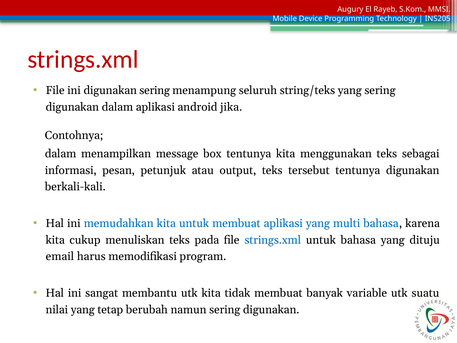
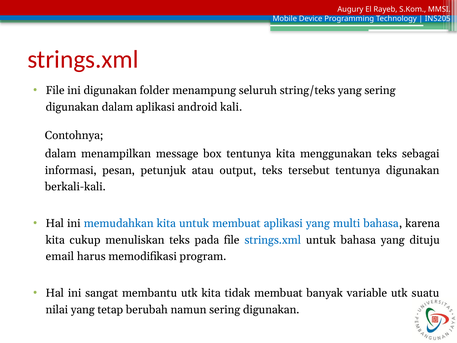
digunakan sering: sering -> folder (155, 90)
jika: jika -> kali (231, 107)
